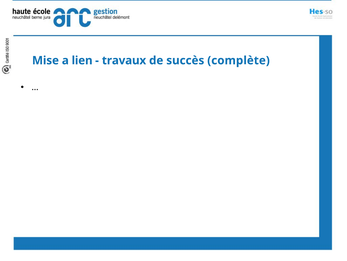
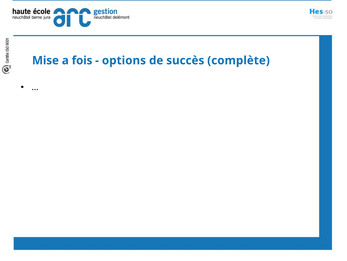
lien: lien -> fois (82, 60)
travaux: travaux -> options (124, 60)
